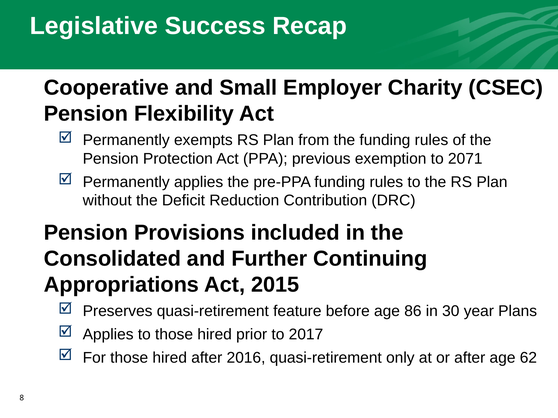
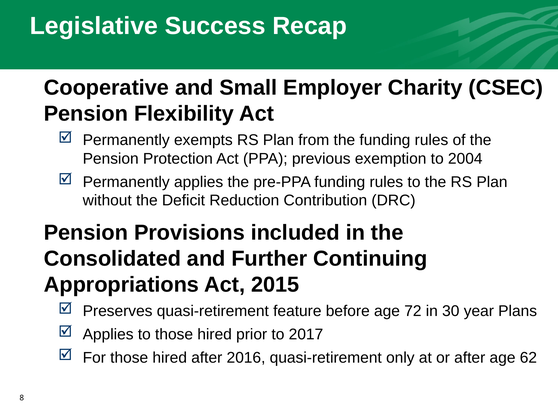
2071: 2071 -> 2004 (465, 159)
86: 86 -> 72 (413, 311)
